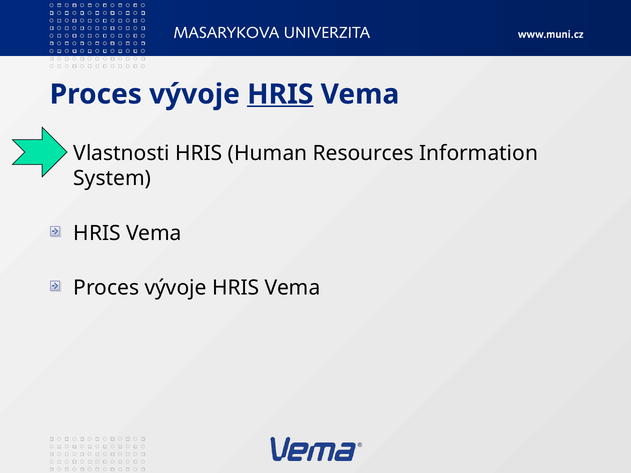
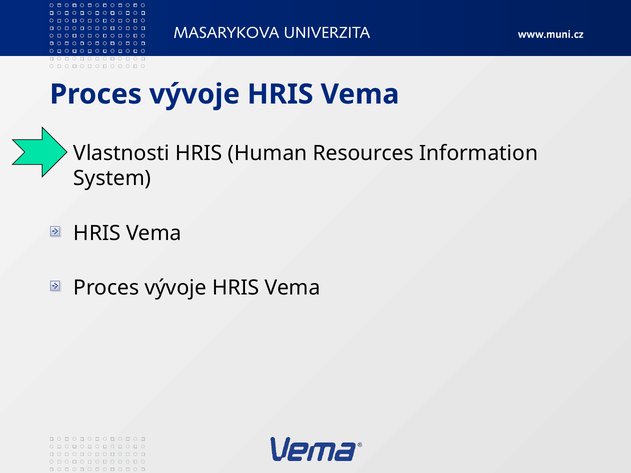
HRIS underline: present -> none (280, 94)
